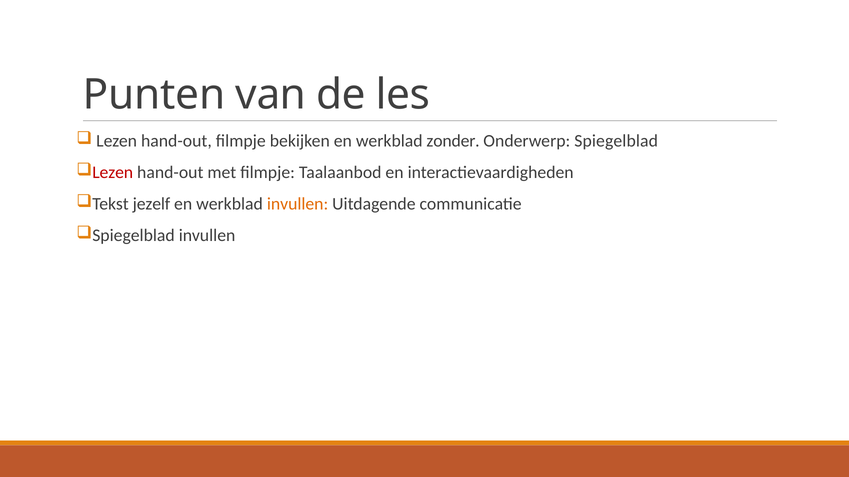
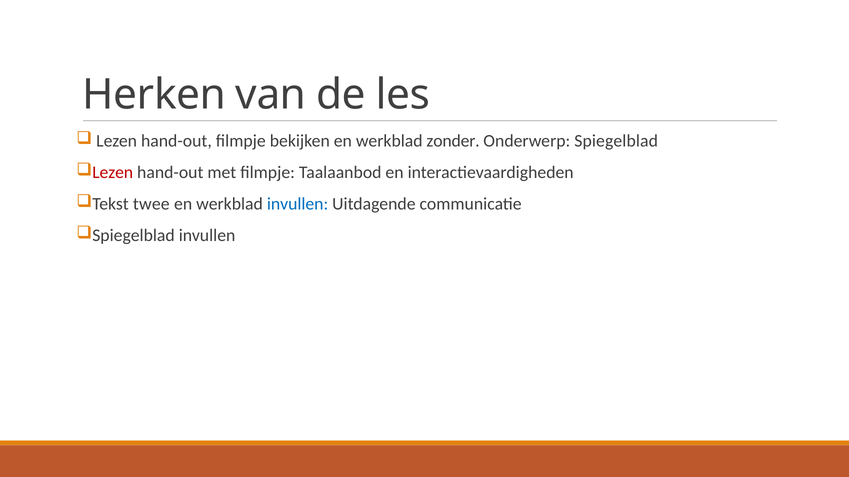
Punten: Punten -> Herken (154, 95)
jezelf: jezelf -> twee (151, 204)
invullen colour: orange -> blue (298, 204)
